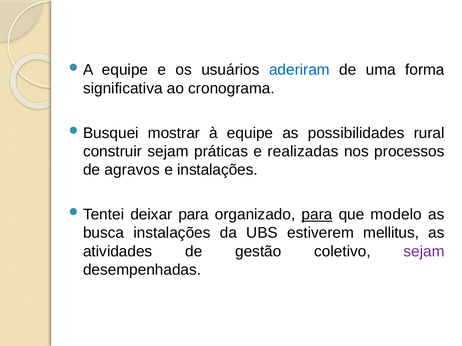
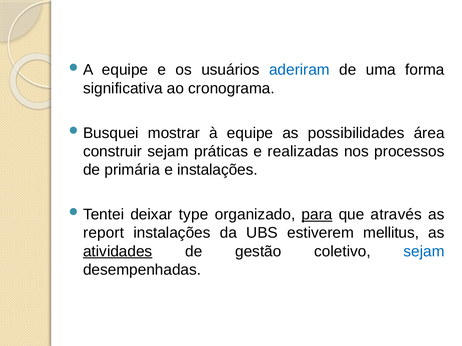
rural: rural -> área (429, 133)
agravos: agravos -> primária (132, 170)
deixar para: para -> type (194, 215)
modelo: modelo -> através (396, 215)
busca: busca -> report (104, 233)
atividades underline: none -> present (118, 252)
sejam colour: purple -> blue (424, 252)
